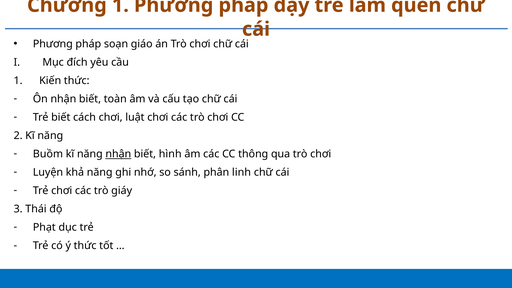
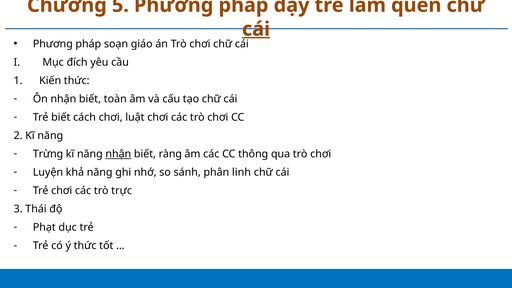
Chương 1: 1 -> 5 (120, 5)
cái underline: none -> present (256, 29)
Buồm: Buồm -> Trừng (48, 154)
hình: hình -> ràng (170, 154)
giáy: giáy -> trực (122, 191)
